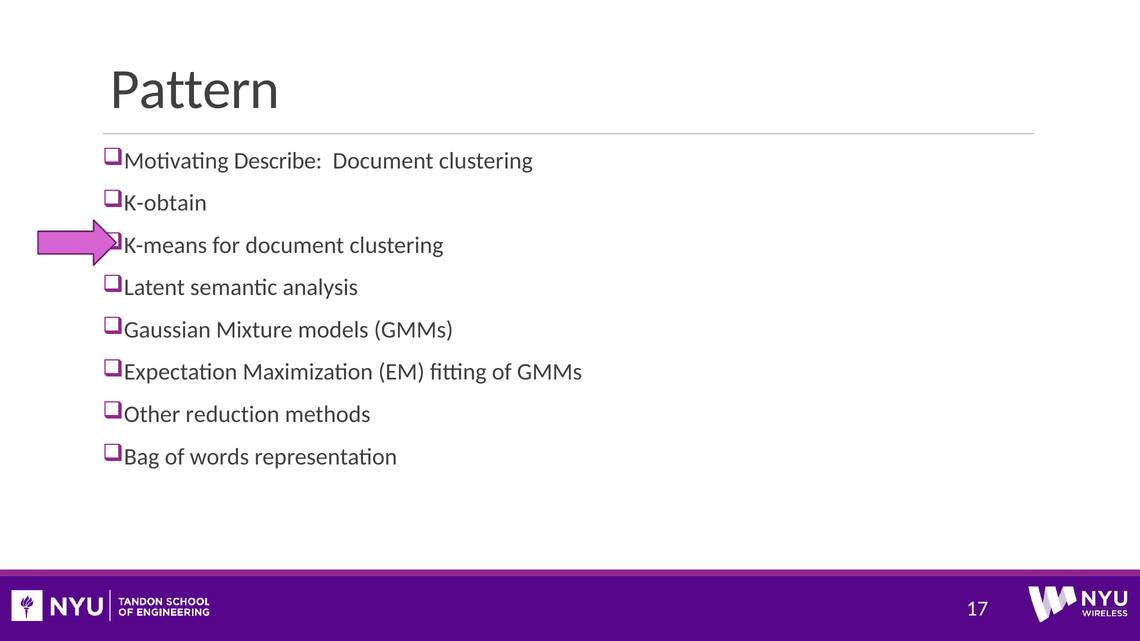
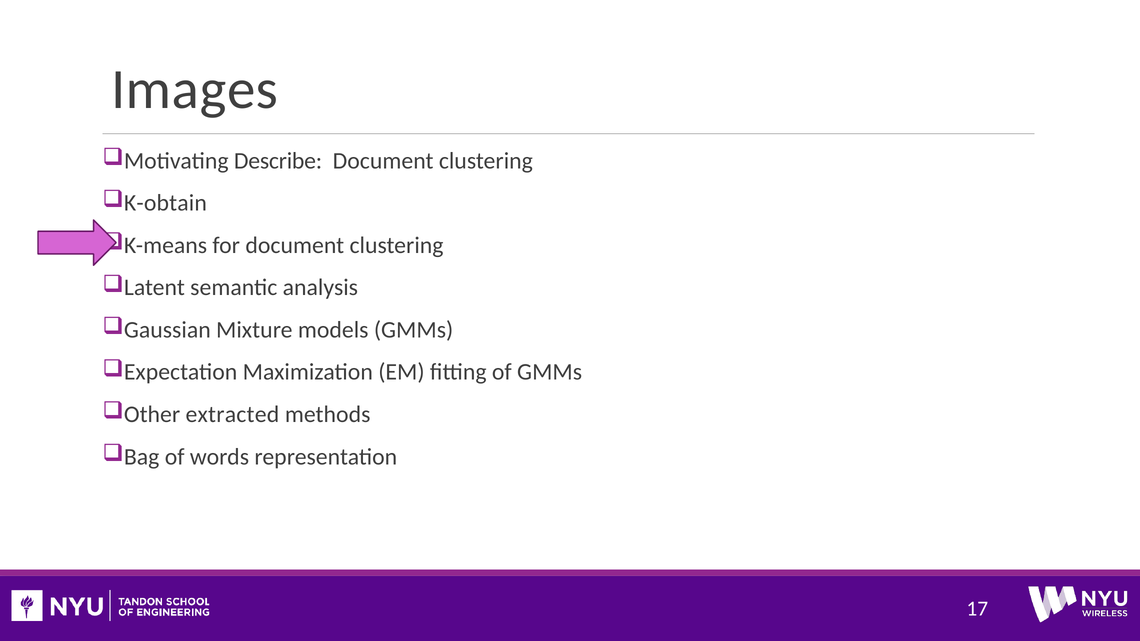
Pattern: Pattern -> Images (195, 89)
reduction: reduction -> extracted (232, 415)
